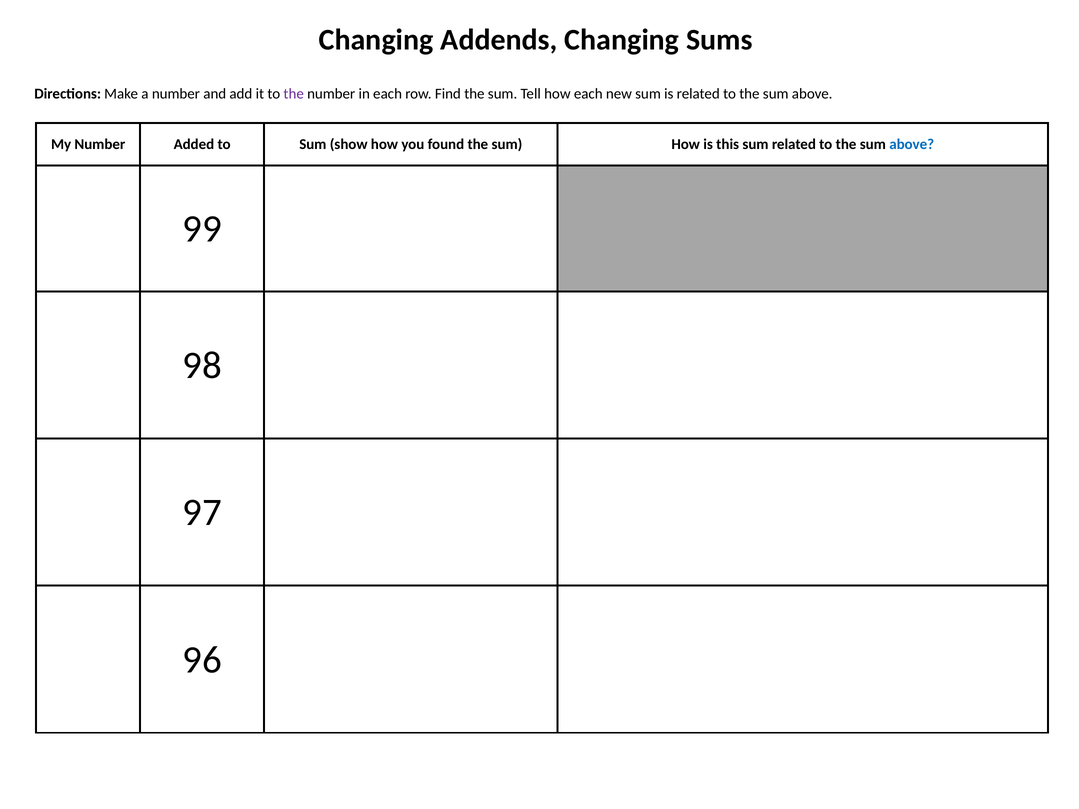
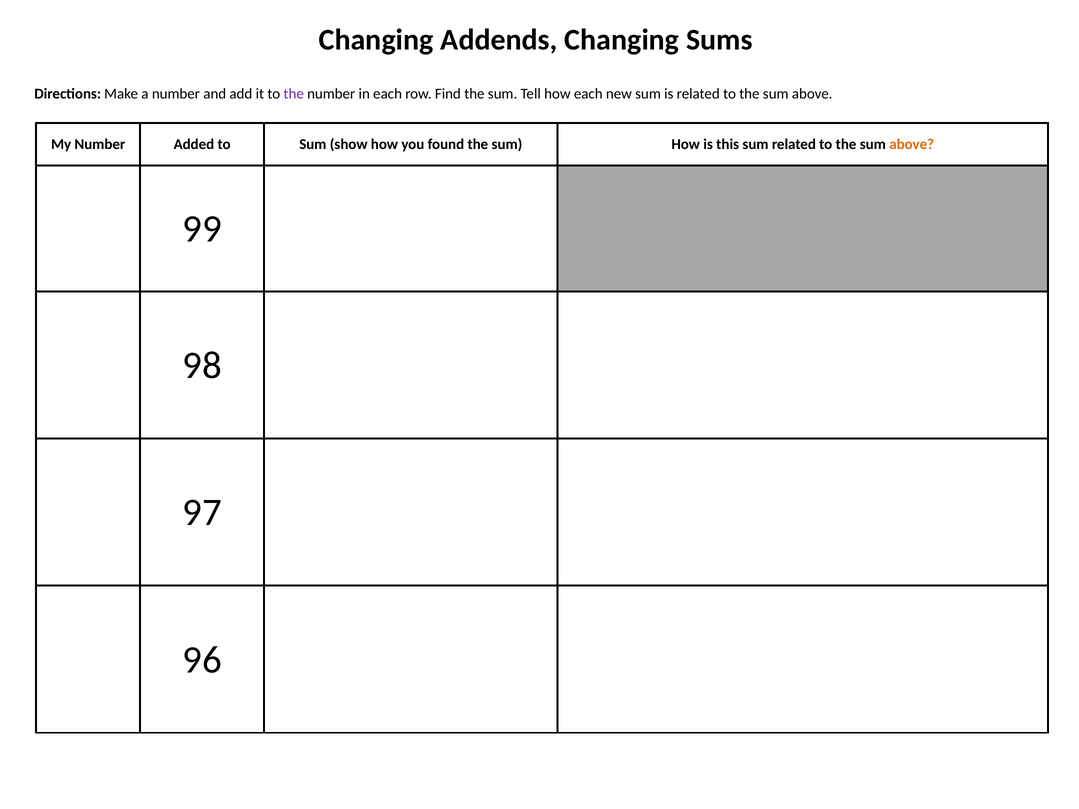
above colour: blue -> orange (912, 144)
